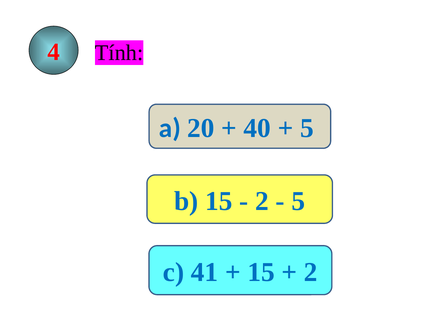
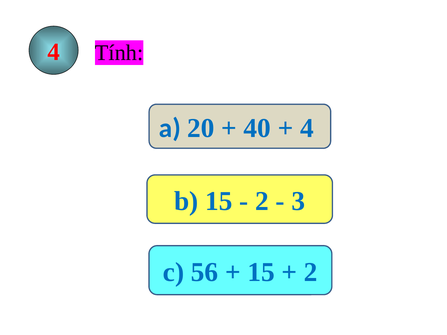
5: 5 -> 4 (307, 128)
5: 5 -> 3 (298, 201)
41: 41 -> 56 (205, 272)
